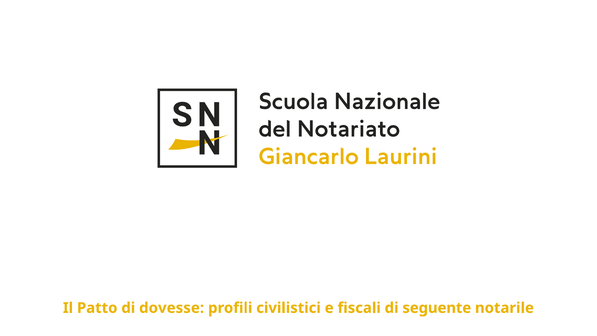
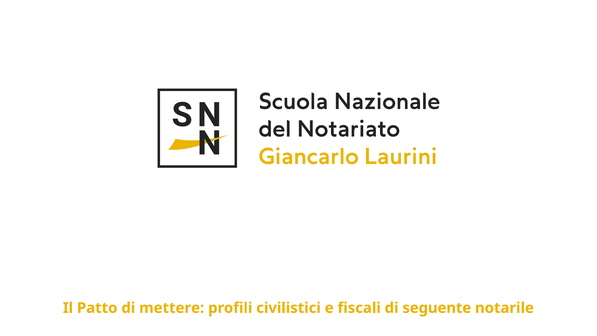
dovesse: dovesse -> mettere (172, 308)
